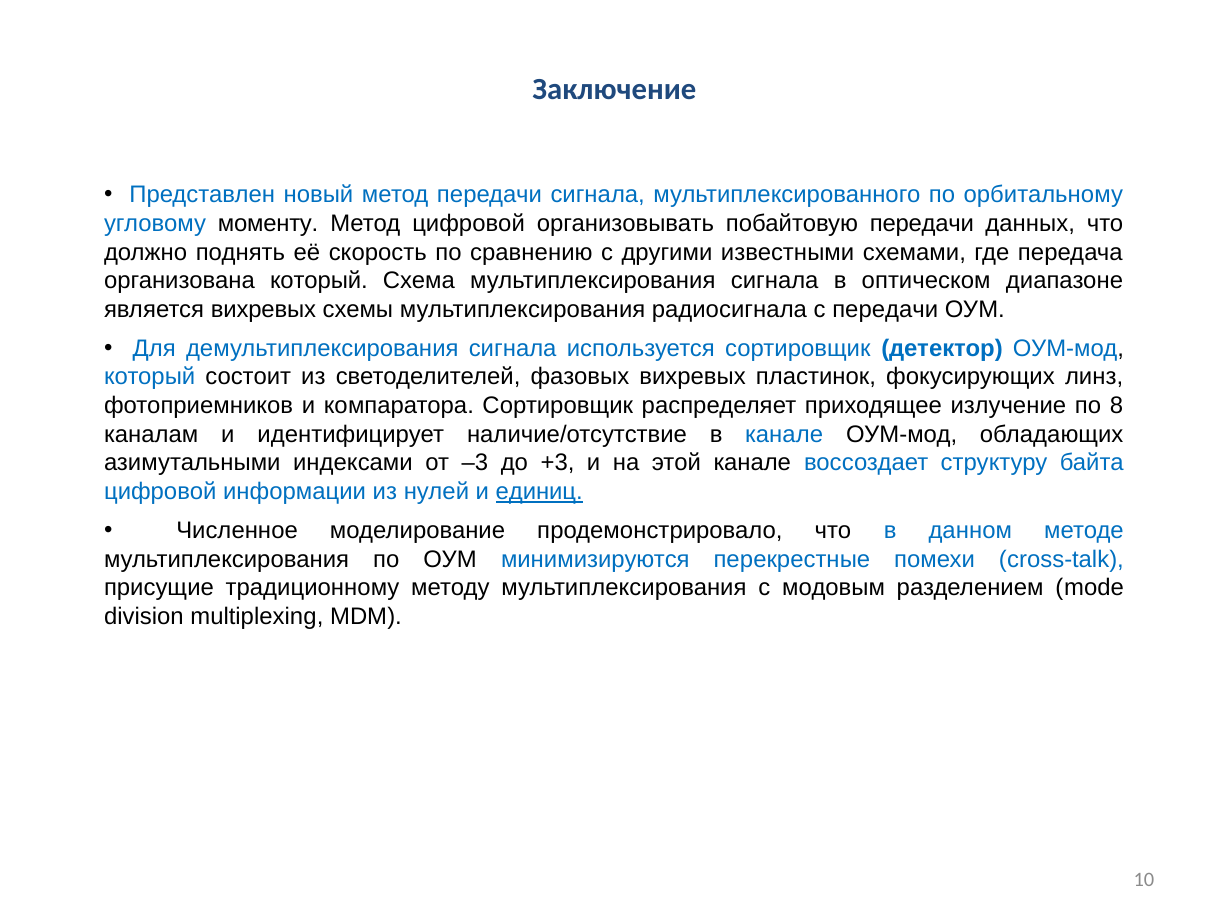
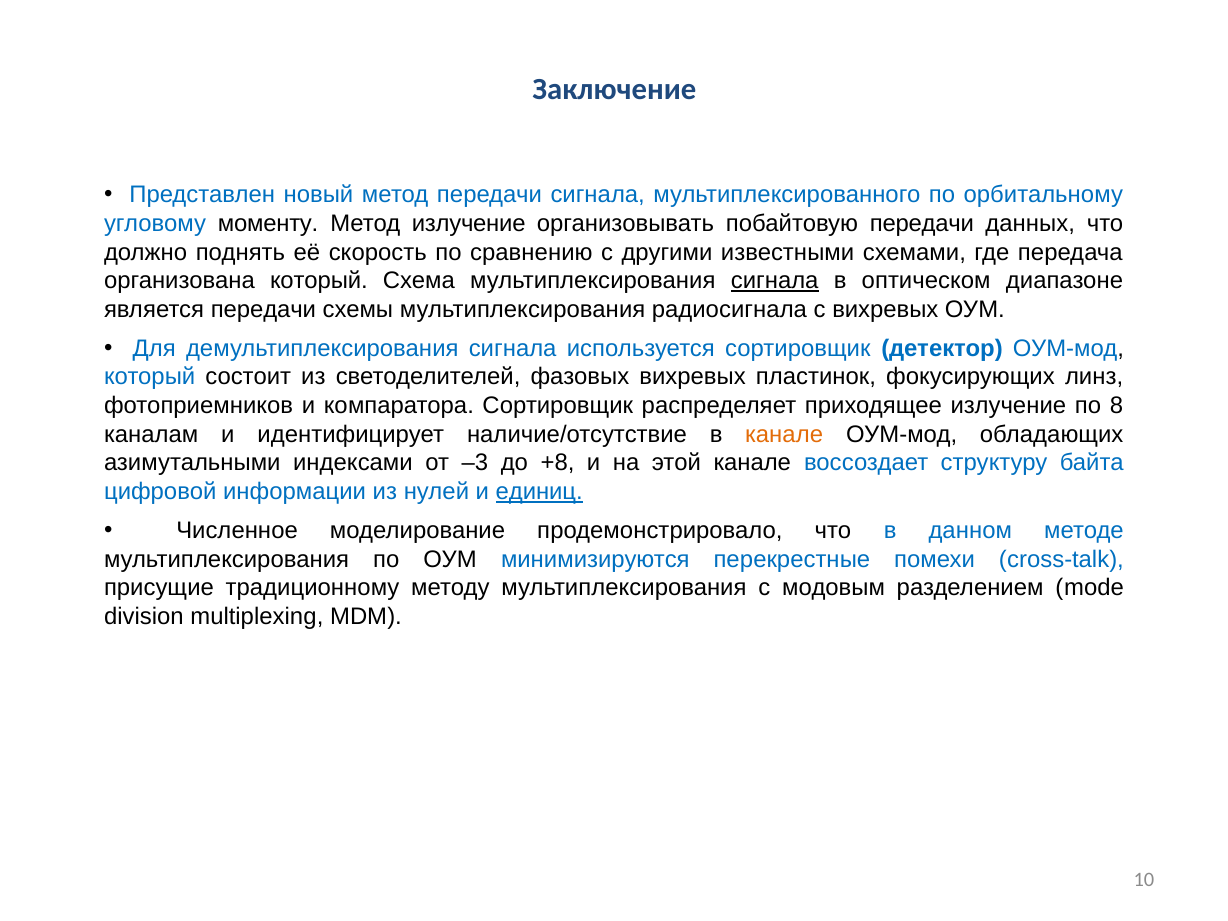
Метод цифровой: цифровой -> излучение (469, 223)
сигнала underline: none -> present (775, 281)
является вихревых: вихревых -> передачи (263, 309)
с передачи: передачи -> вихревых (885, 309)
канале colour: blue -> orange (784, 434)
+3: +3 -> +8 (558, 463)
